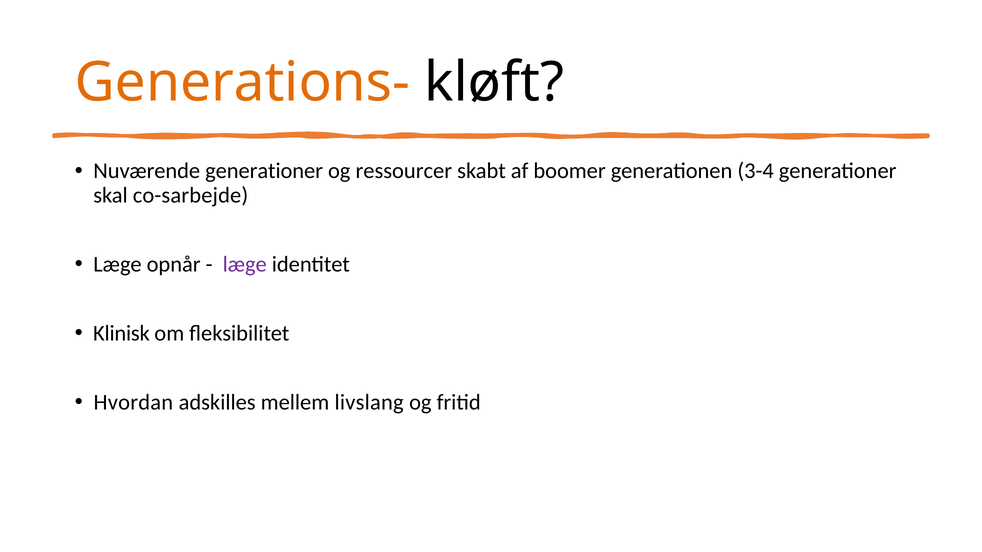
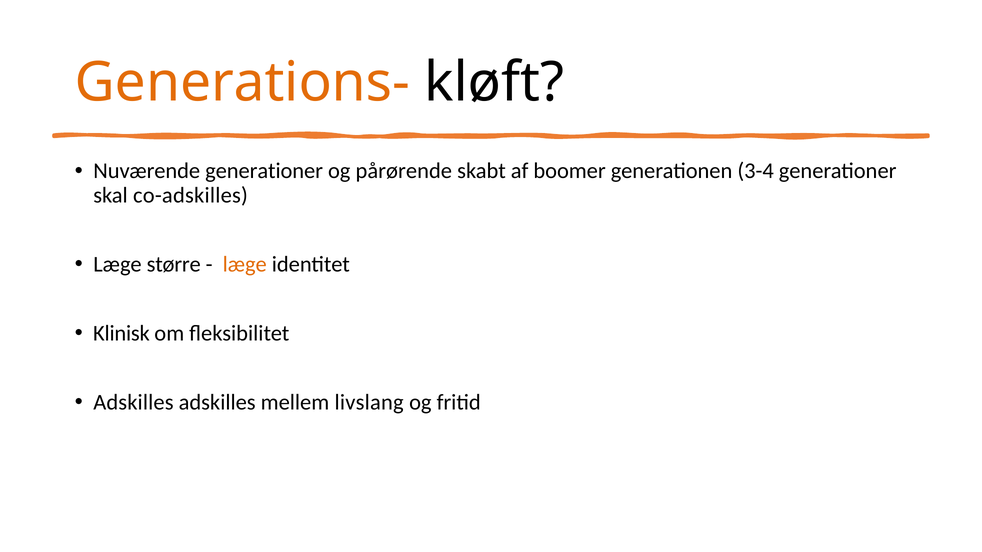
ressourcer: ressourcer -> pårørende (404, 171)
co-sarbejde: co-sarbejde -> co-adskilles (190, 195)
opnår: opnår -> større (174, 264)
læge colour: purple -> orange (245, 264)
Hvordan: Hvordan -> Adskilles (133, 402)
